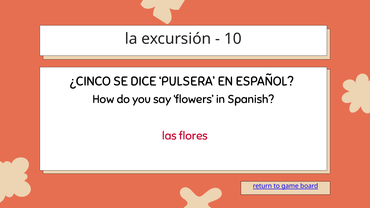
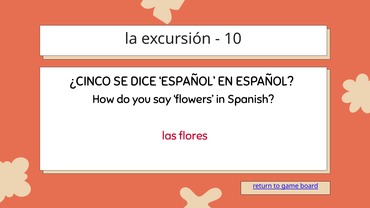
DICE PULSERA: PULSERA -> ESPAÑOL (187, 81)
